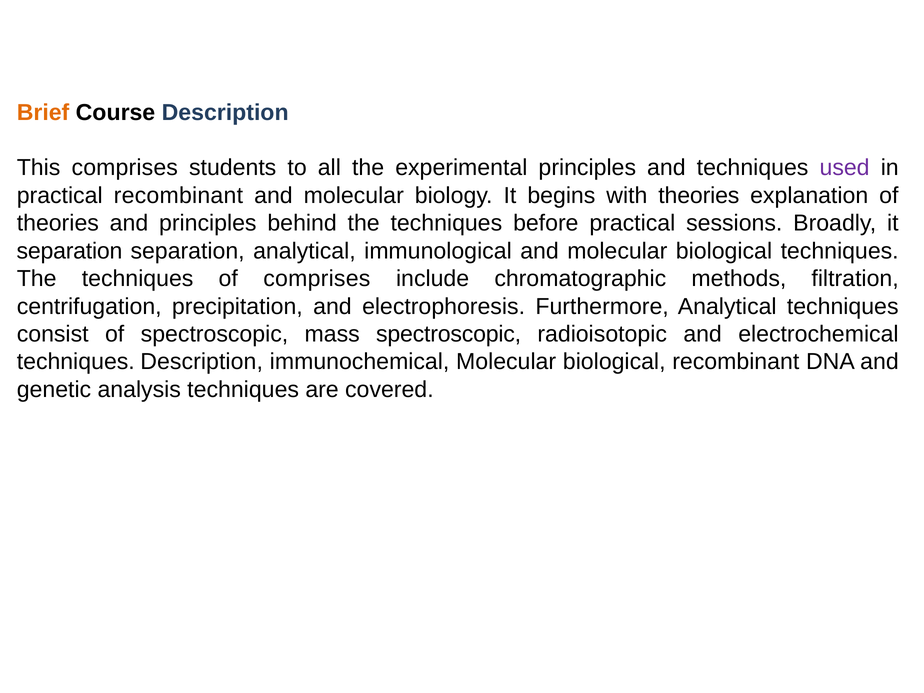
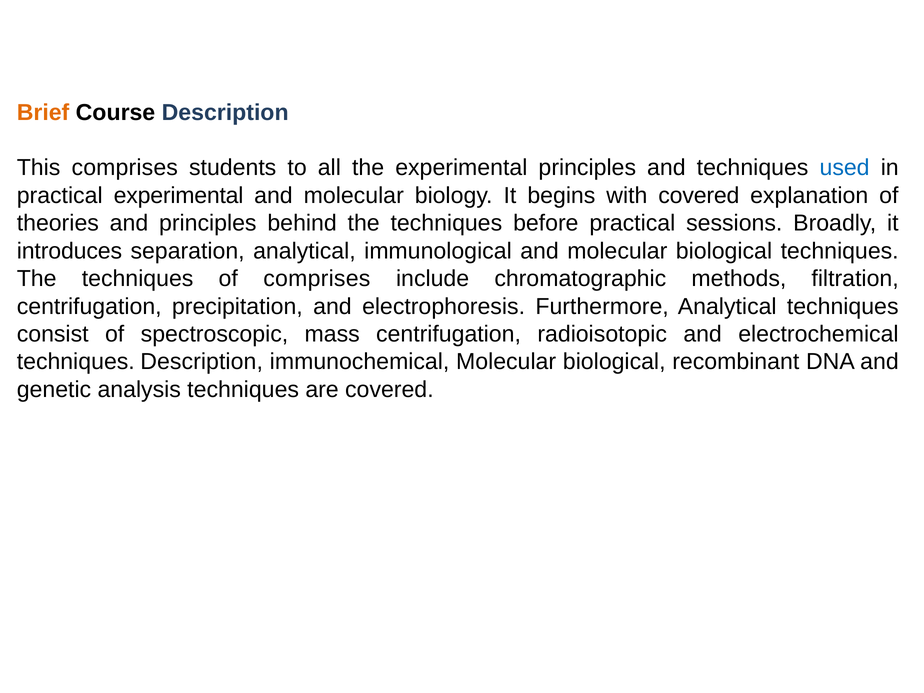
used colour: purple -> blue (845, 168)
practical recombinant: recombinant -> experimental (179, 196)
with theories: theories -> covered (699, 196)
separation: separation -> introduces (69, 251)
mass spectroscopic: spectroscopic -> centrifugation (449, 334)
